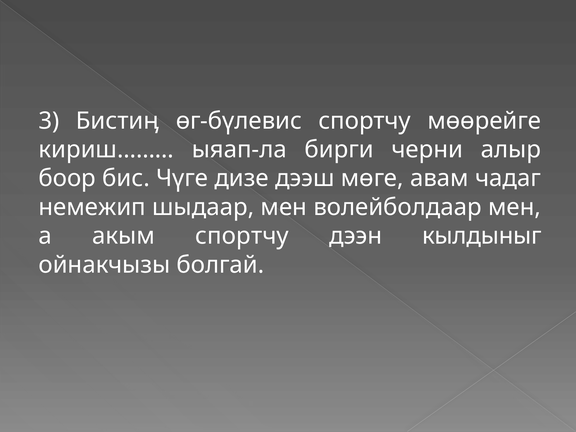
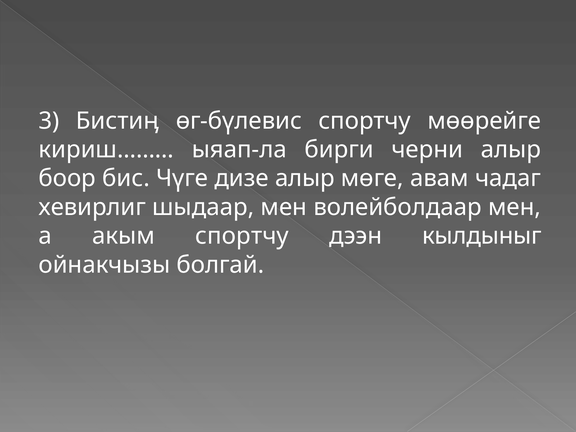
дизе дээш: дээш -> алыр (305, 178)
немежип: немежип -> хевирлиг (92, 207)
